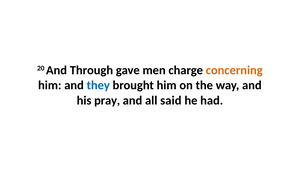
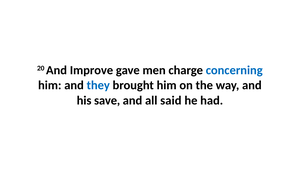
Through: Through -> Improve (91, 70)
concerning colour: orange -> blue (234, 70)
pray: pray -> save (107, 100)
